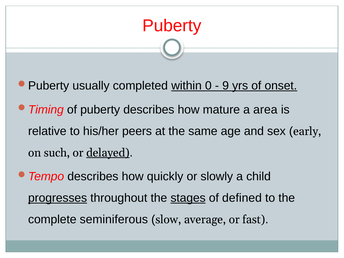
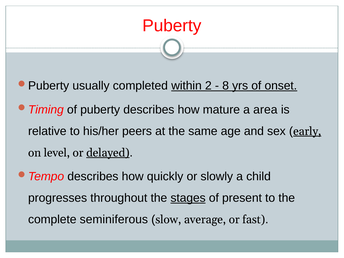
0: 0 -> 2 (208, 86)
9: 9 -> 8 (226, 86)
early underline: none -> present (307, 131)
such: such -> level (57, 153)
progresses underline: present -> none (58, 198)
defined: defined -> present (242, 198)
